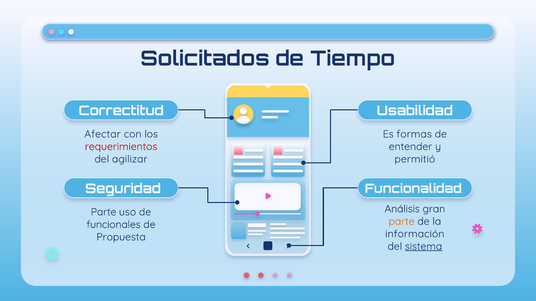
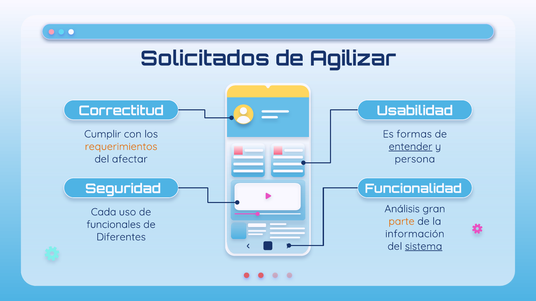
Tiempo: Tiempo -> Agilizar (353, 59)
Afectar: Afectar -> Cumplir (103, 134)
requerimientos colour: red -> orange (121, 147)
entender underline: none -> present (411, 147)
agilizar: agilizar -> afectar (130, 159)
permitió: permitió -> persona (415, 159)
Parte: Parte -> Cada (104, 212)
Propuesta: Propuesta -> Diferentes (121, 237)
